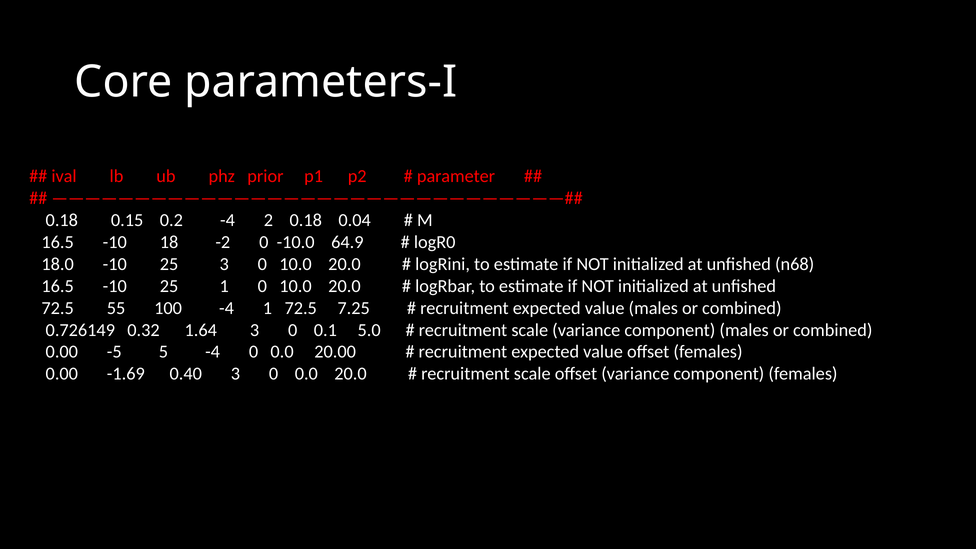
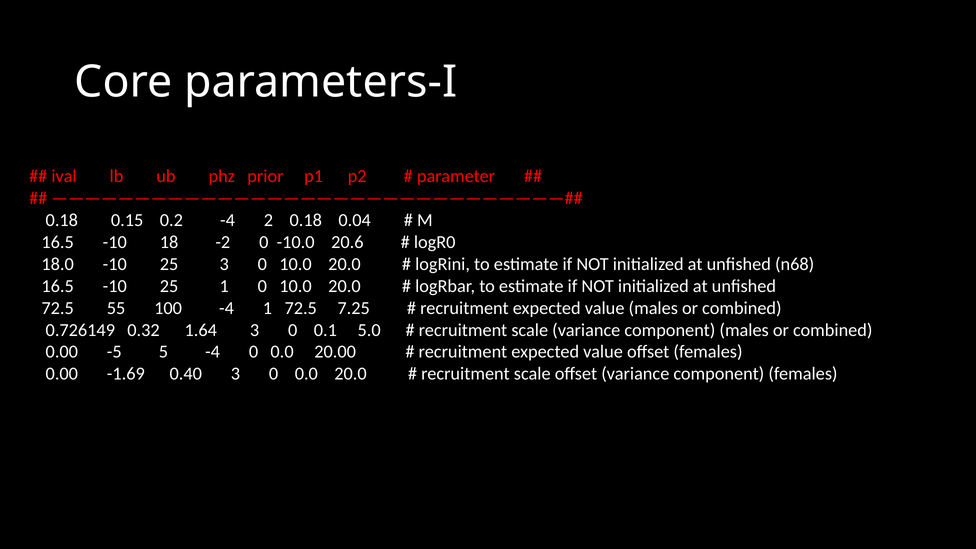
64.9: 64.9 -> 20.6 (347, 242)
